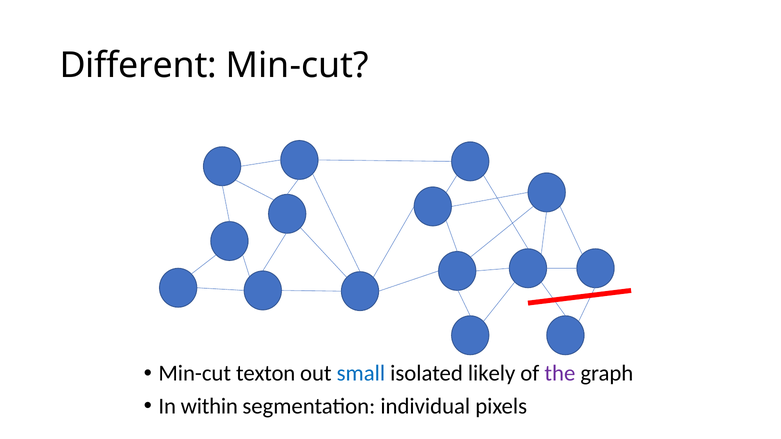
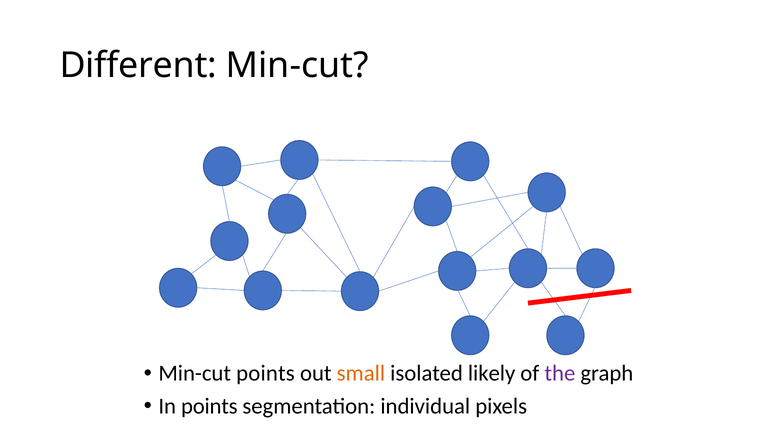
Min-cut texton: texton -> points (265, 374)
small colour: blue -> orange (361, 374)
In within: within -> points (209, 406)
